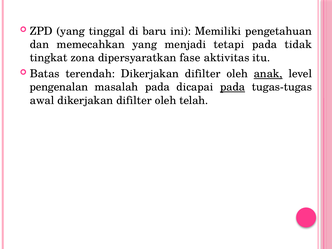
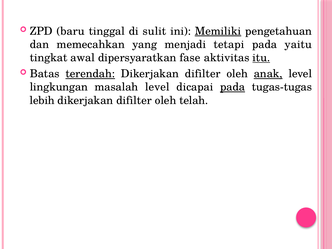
ZPD yang: yang -> baru (71, 31)
baru: baru -> sulit (154, 31)
Memiliki underline: none -> present (218, 31)
tidak: tidak -> yaitu (298, 44)
zona: zona -> awal (83, 58)
itu underline: none -> present (261, 58)
terendah underline: none -> present (90, 74)
pengenalan: pengenalan -> lingkungan (59, 87)
masalah pada: pada -> level (157, 87)
awal: awal -> lebih (42, 100)
